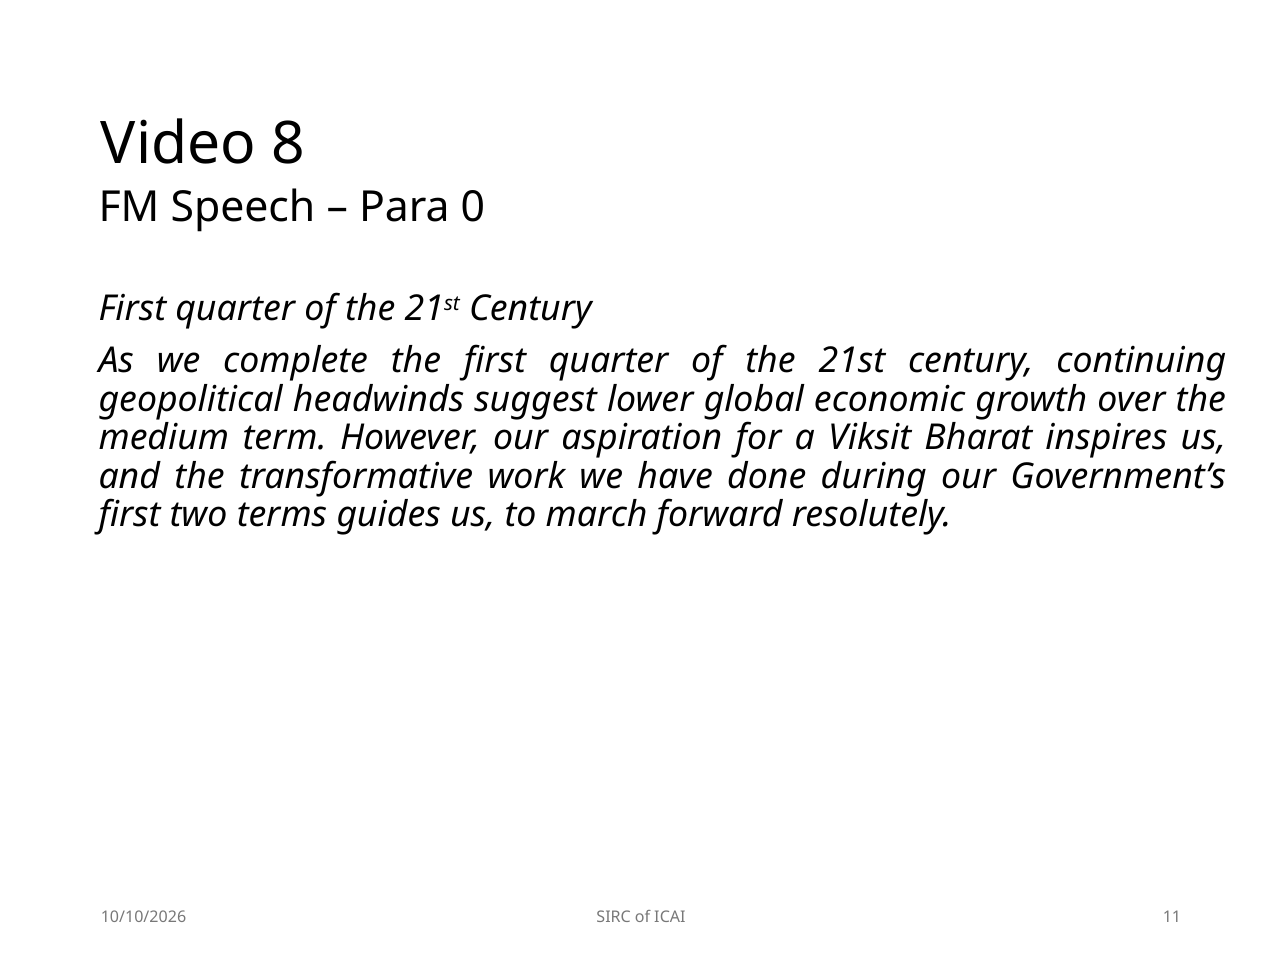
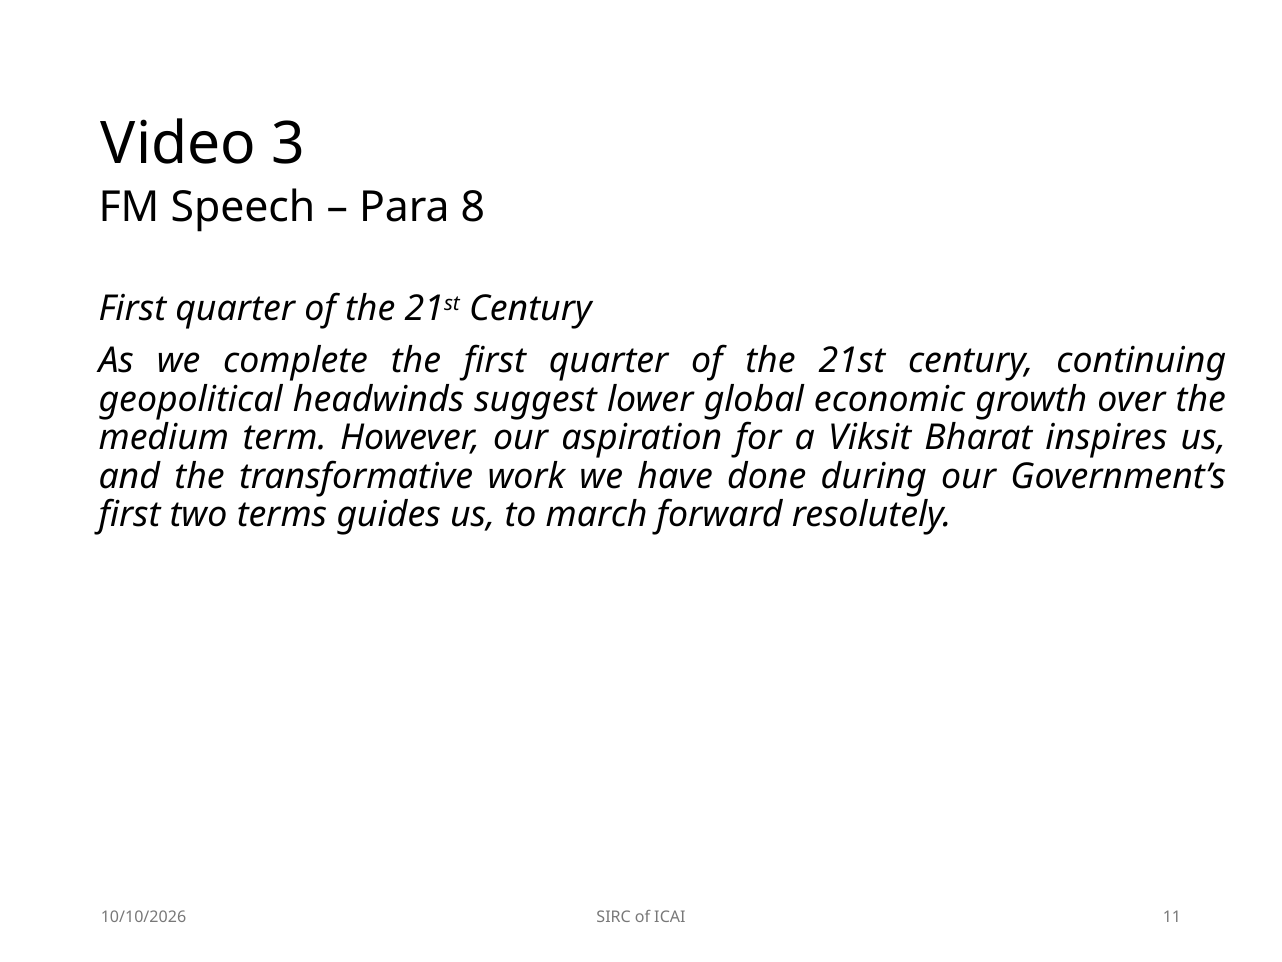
8: 8 -> 3 (288, 144)
0: 0 -> 8 (473, 207)
